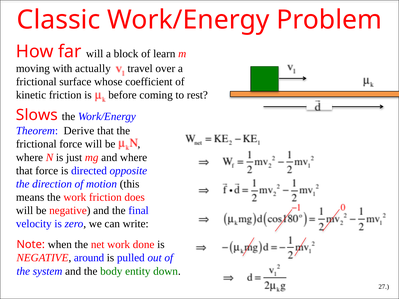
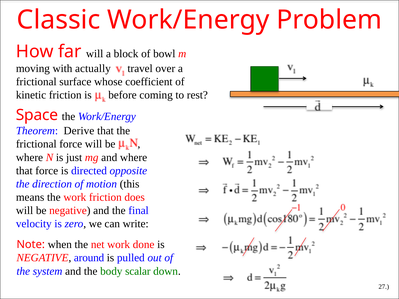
learn: learn -> bowl (164, 54)
Slows: Slows -> Space (37, 115)
entity: entity -> scalar (138, 271)
